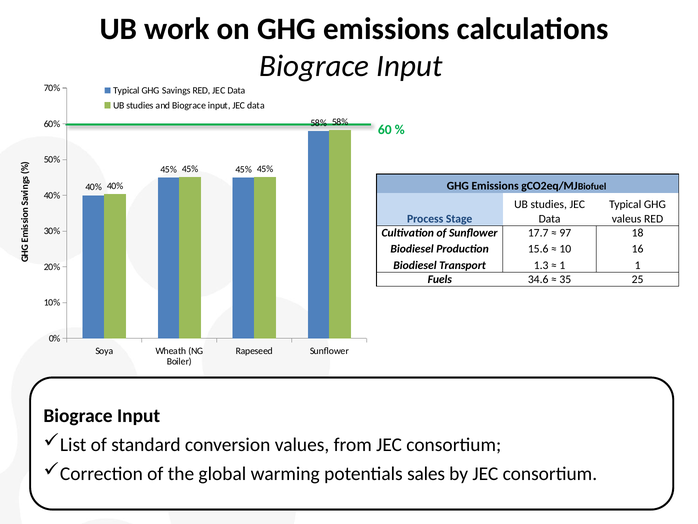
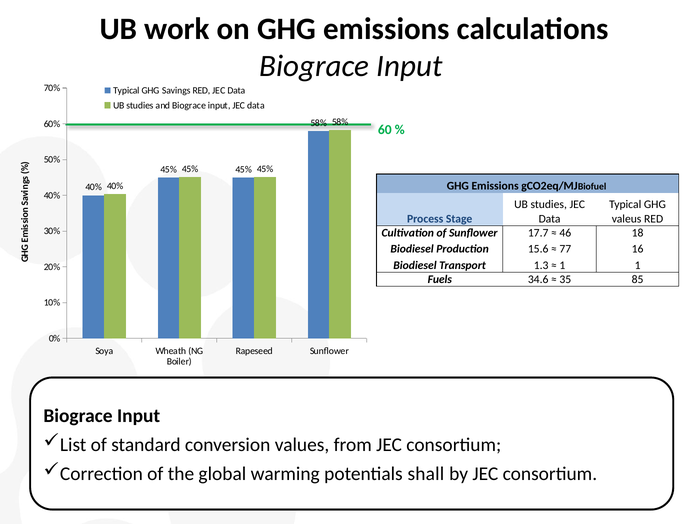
97: 97 -> 46 (565, 233)
10: 10 -> 77 (565, 248)
25: 25 -> 85 (638, 279)
sales: sales -> shall (426, 474)
